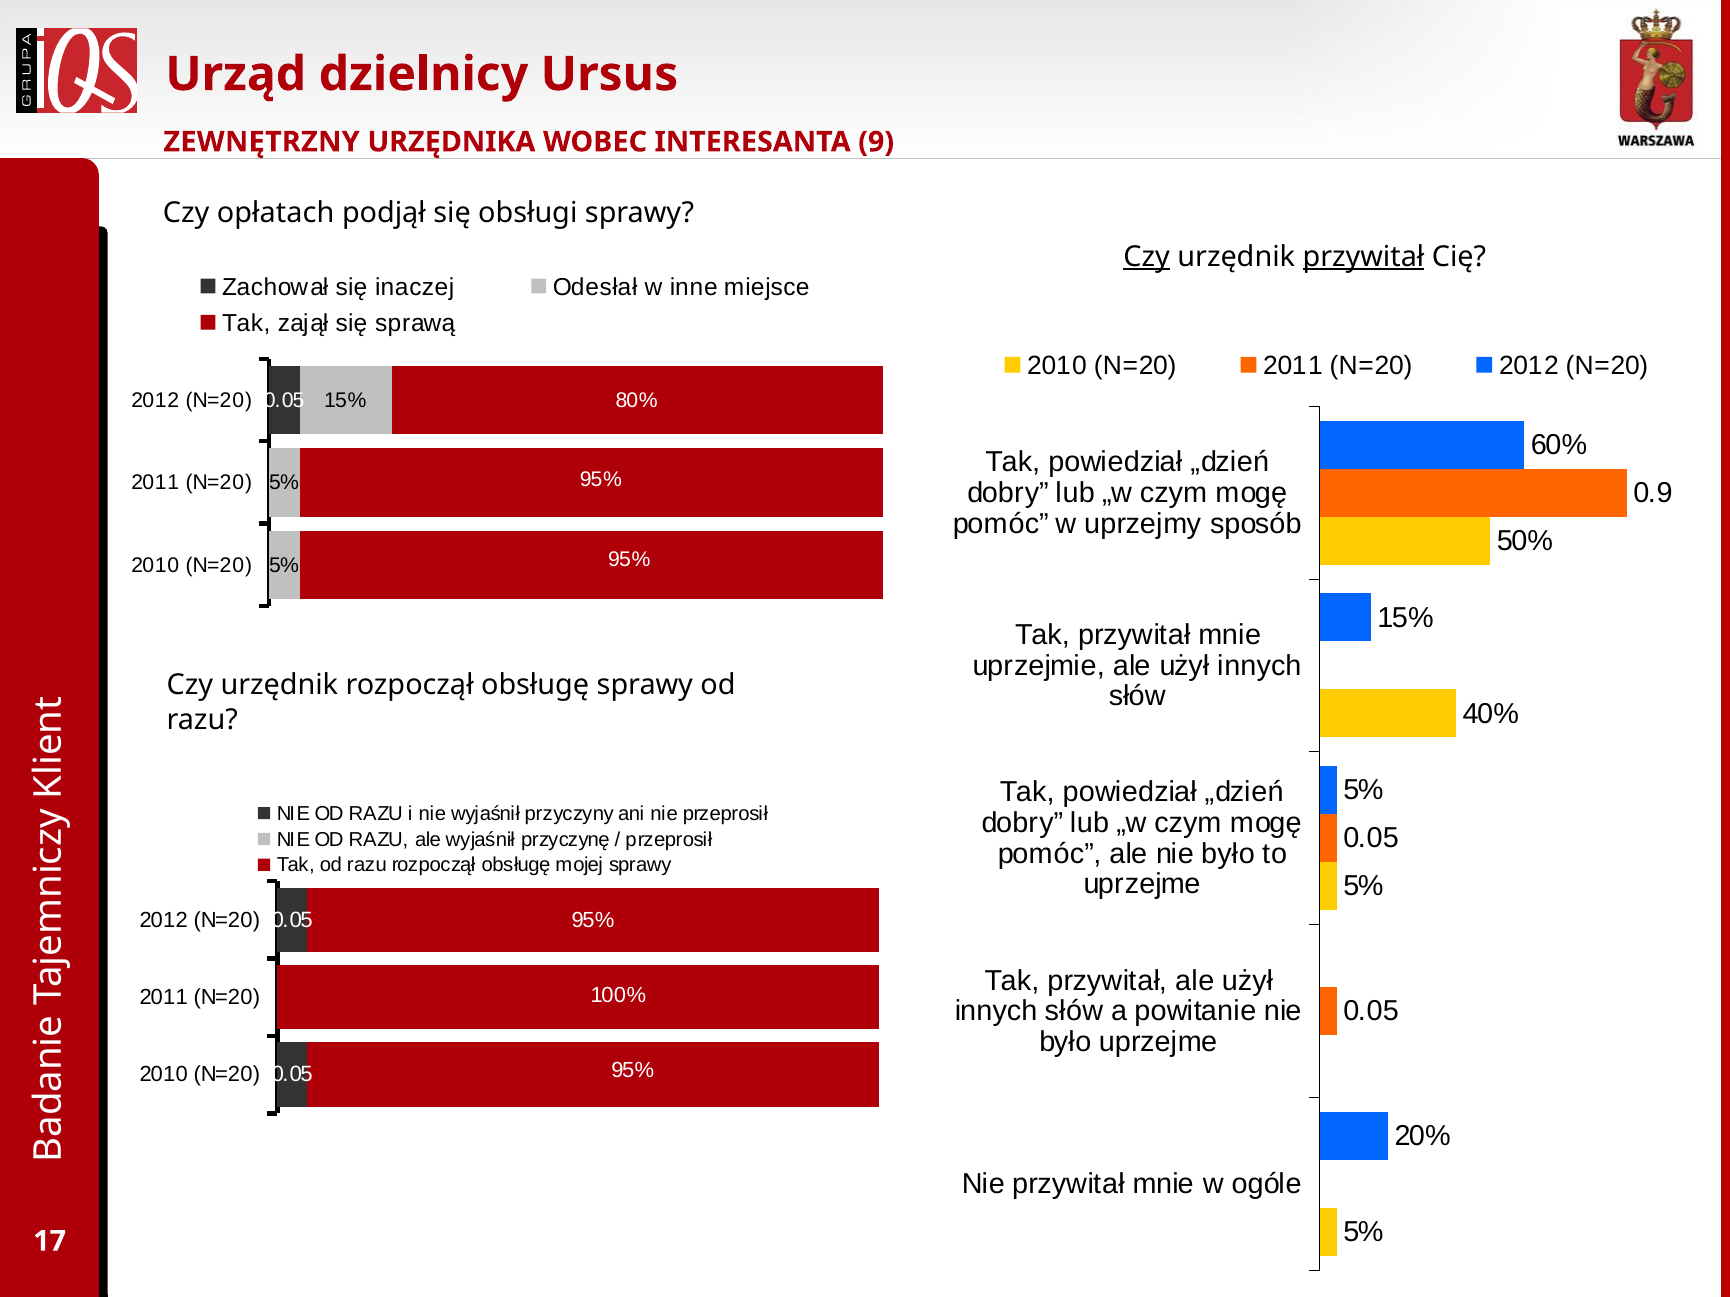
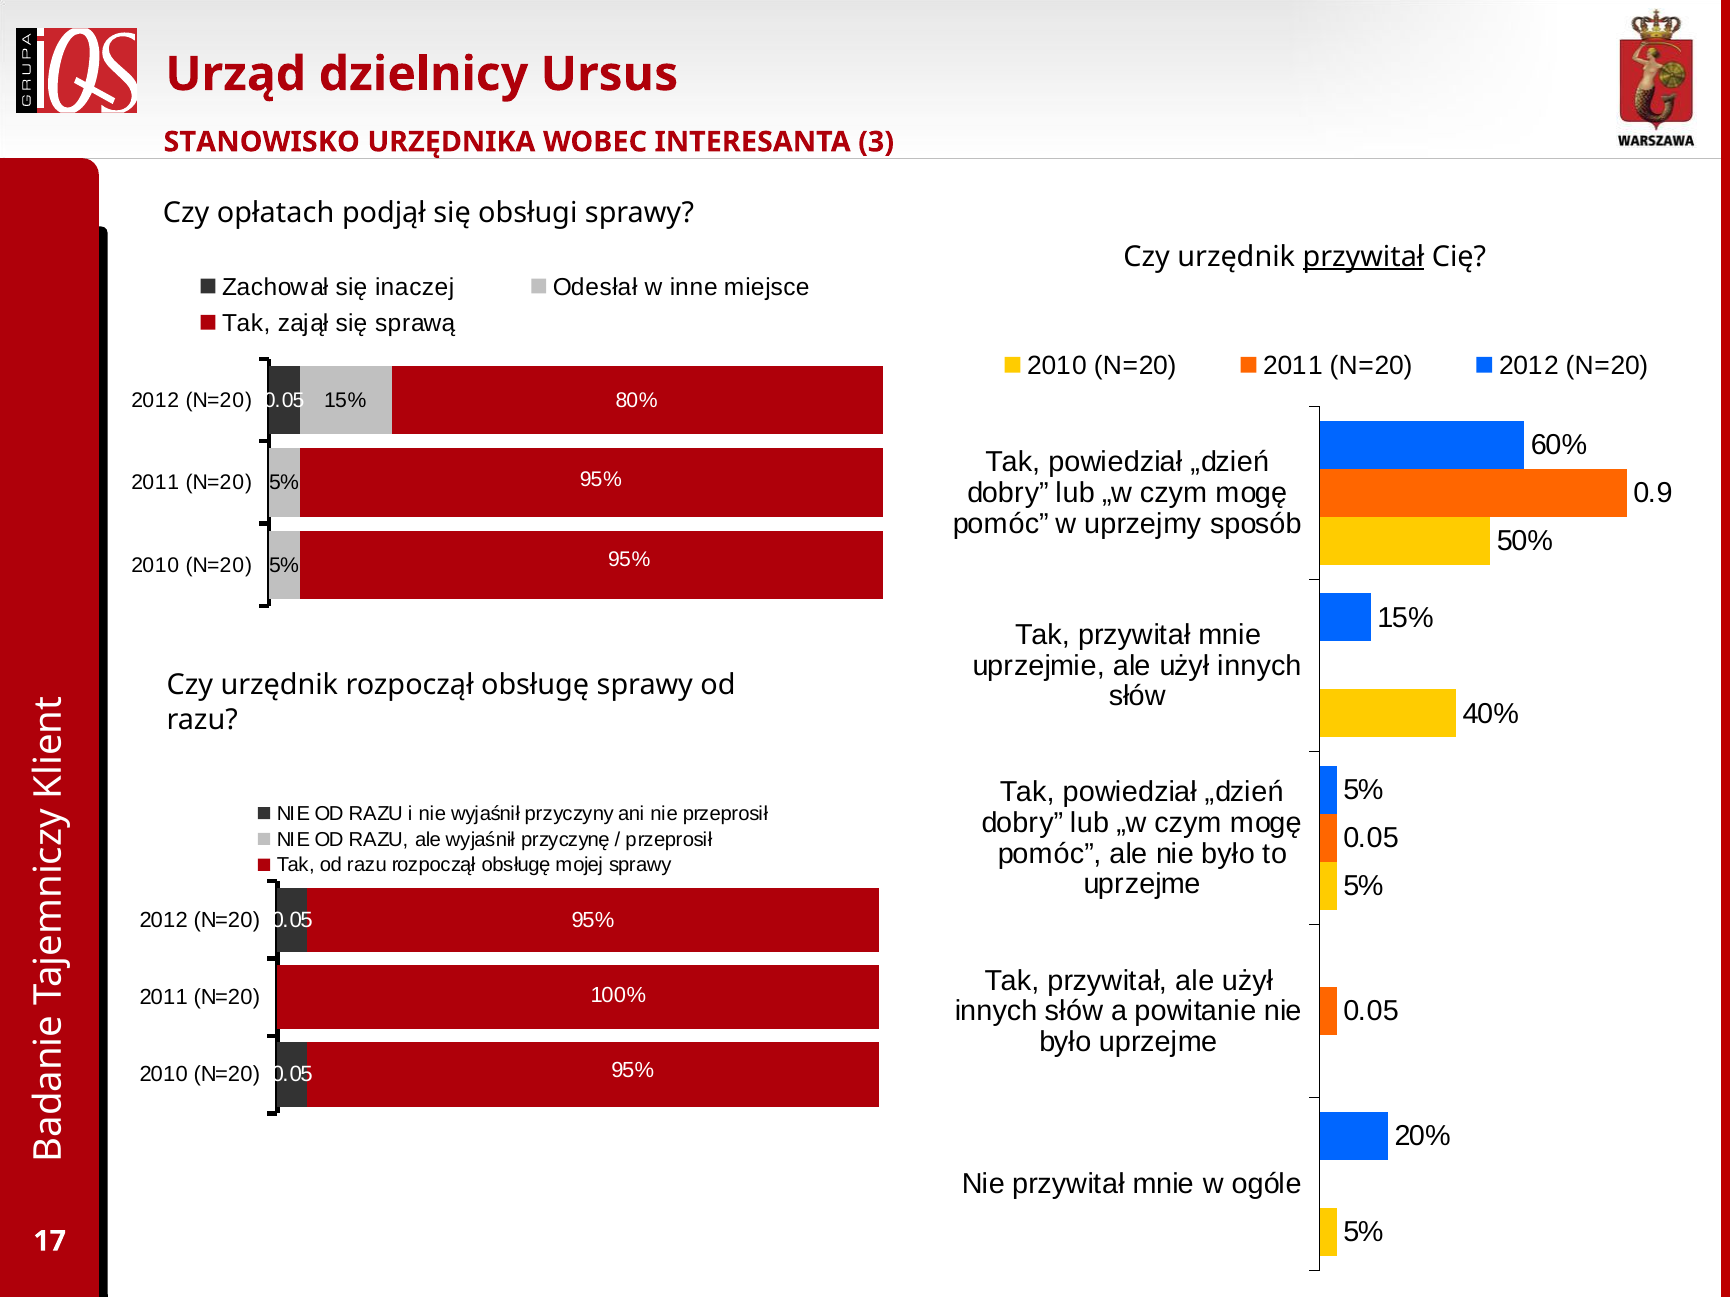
ZEWNĘTRZNY: ZEWNĘTRZNY -> STANOWISKO (262, 142)
9: 9 -> 3 (876, 142)
Czy underline: present -> none (1147, 257)
